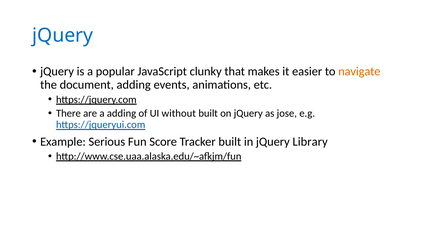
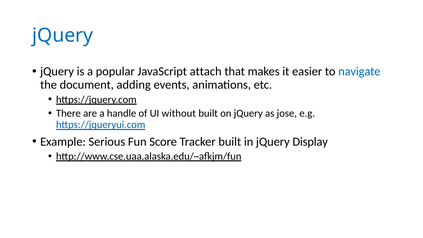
clunky: clunky -> attach (206, 72)
navigate colour: orange -> blue (359, 72)
a adding: adding -> handle (122, 113)
Library: Library -> Display (310, 142)
